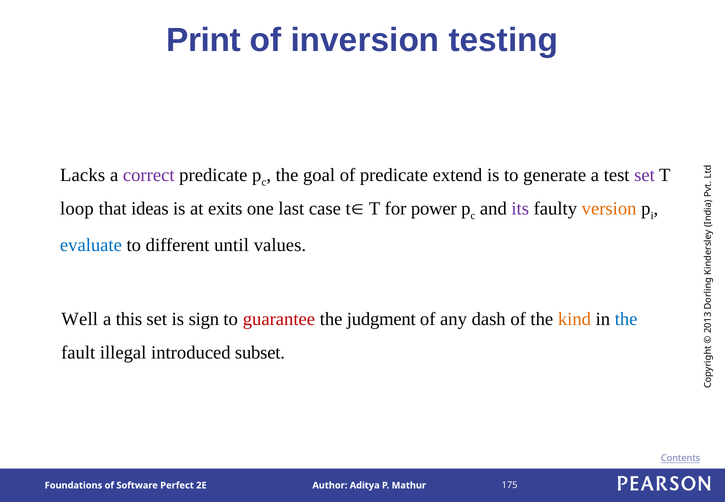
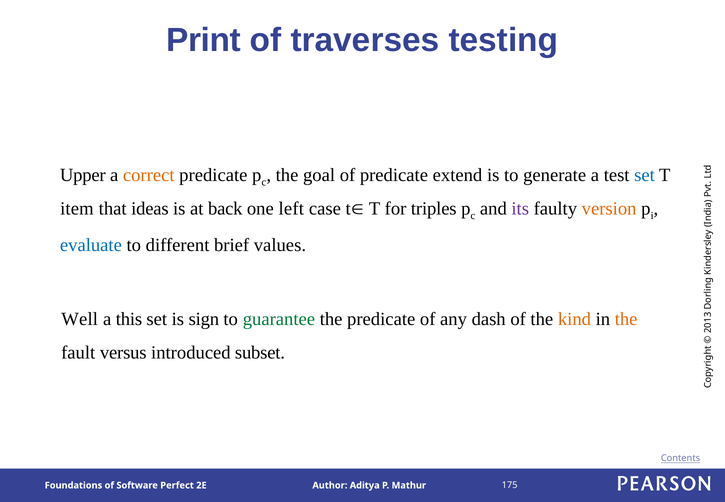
inversion: inversion -> traverses (365, 40)
Lacks: Lacks -> Upper (83, 175)
correct colour: purple -> orange (149, 175)
set colour: purple -> blue (644, 175)
loop: loop -> item (77, 208)
exits: exits -> back (225, 208)
last: last -> left (291, 208)
power: power -> triples (434, 208)
until: until -> brief (232, 245)
guarantee colour: red -> green (279, 319)
the judgment: judgment -> predicate (381, 319)
the colour: blue -> orange (626, 319)
illegal: illegal -> versus (123, 353)
